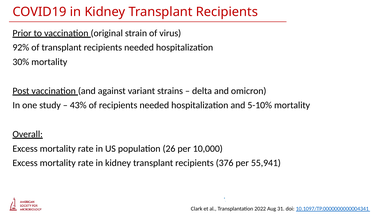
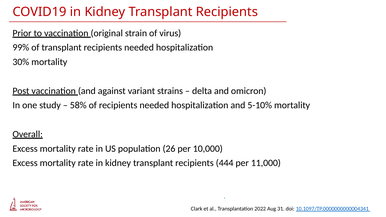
92%: 92% -> 99% (21, 48)
43%: 43% -> 58% (78, 105)
376: 376 -> 444 (225, 163)
55,941: 55,941 -> 11,000 (266, 163)
